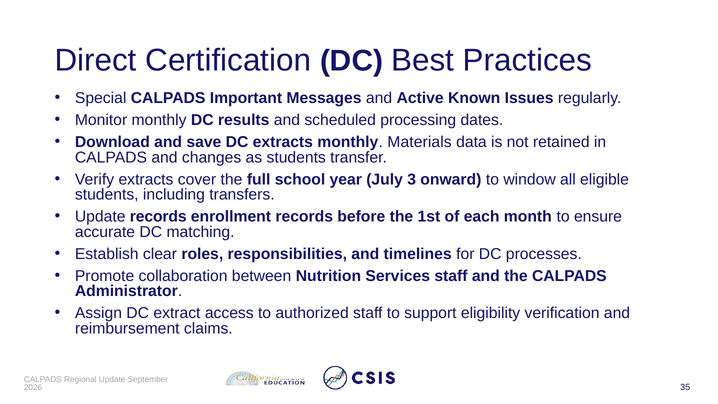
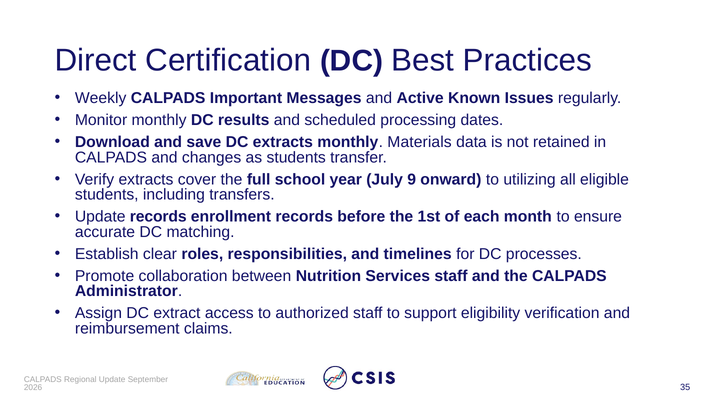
Special: Special -> Weekly (101, 98)
3: 3 -> 9 (412, 179)
window: window -> utilizing (530, 179)
